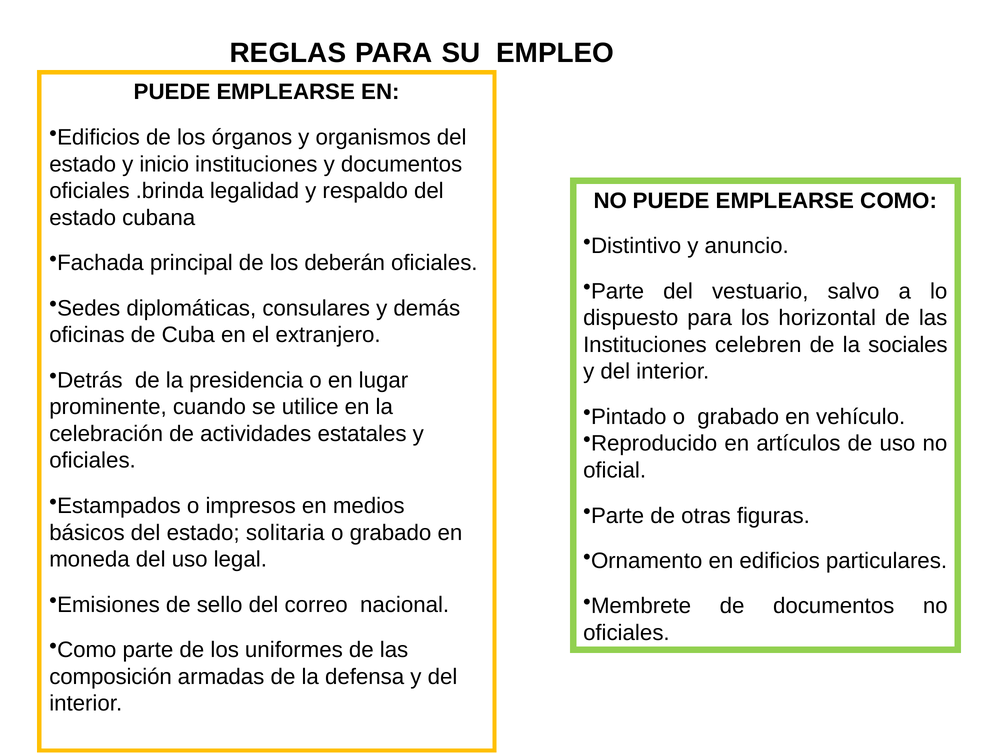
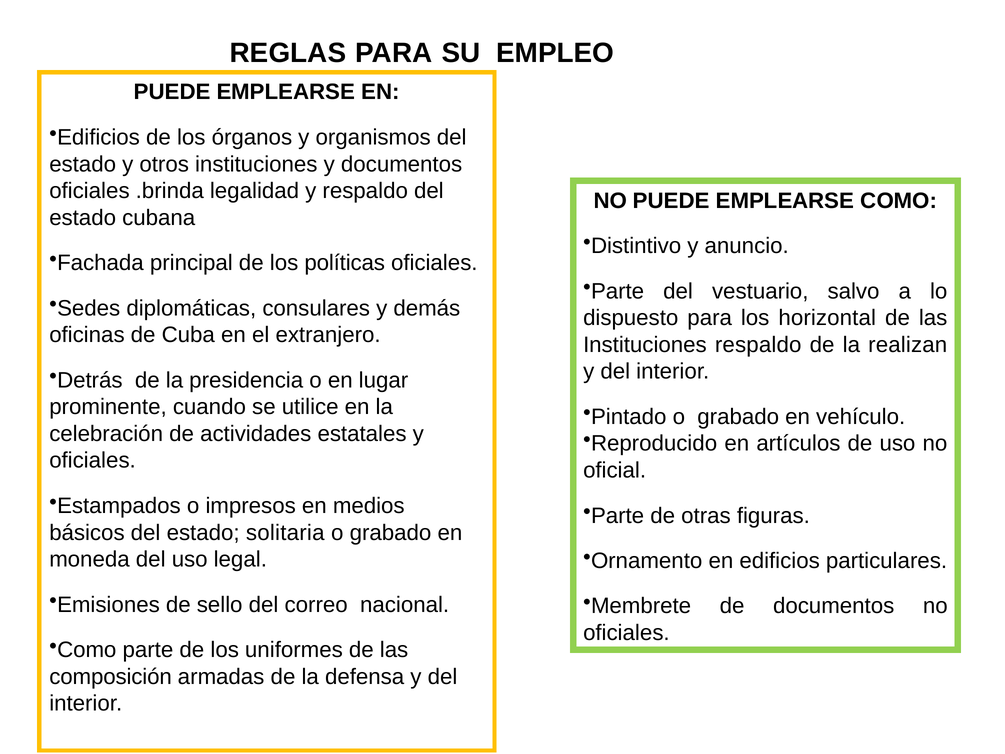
inicio: inicio -> otros (164, 164)
deberán: deberán -> políticas (345, 263)
Instituciones celebren: celebren -> respaldo (758, 345)
sociales: sociales -> realizan (908, 345)
